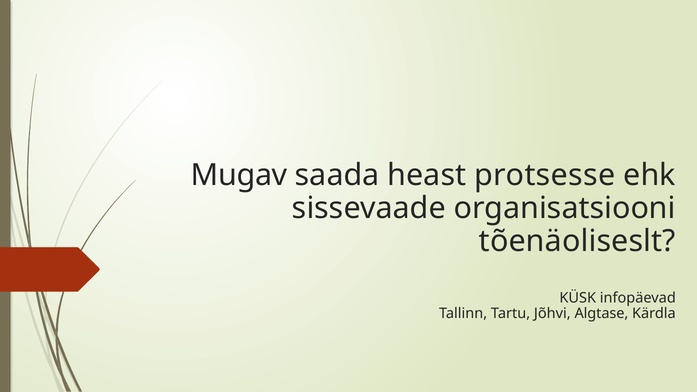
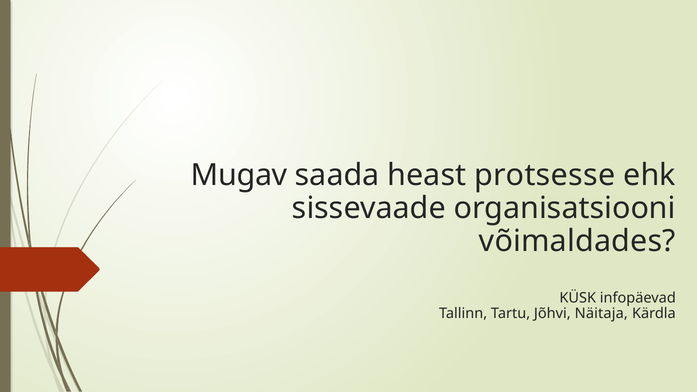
tõenäoliseslt: tõenäoliseslt -> võimaldades (577, 241)
Algtase: Algtase -> Näitaja (601, 314)
